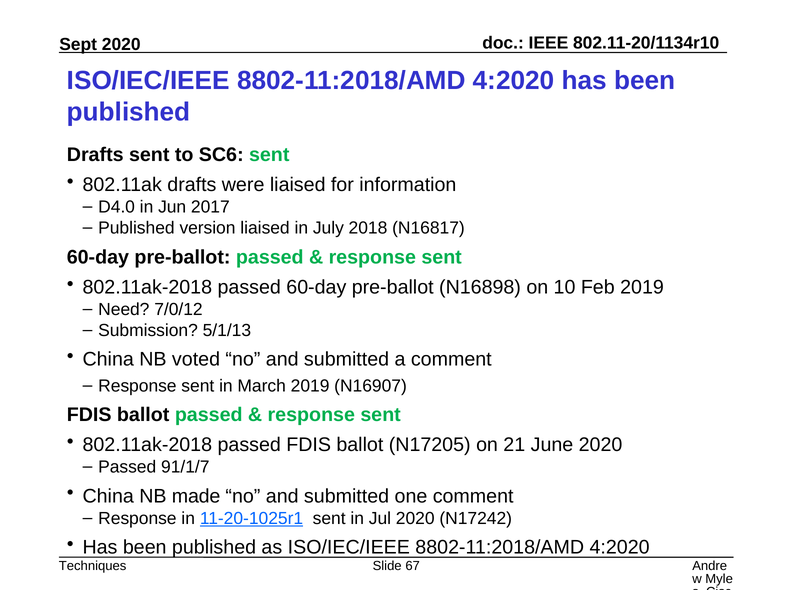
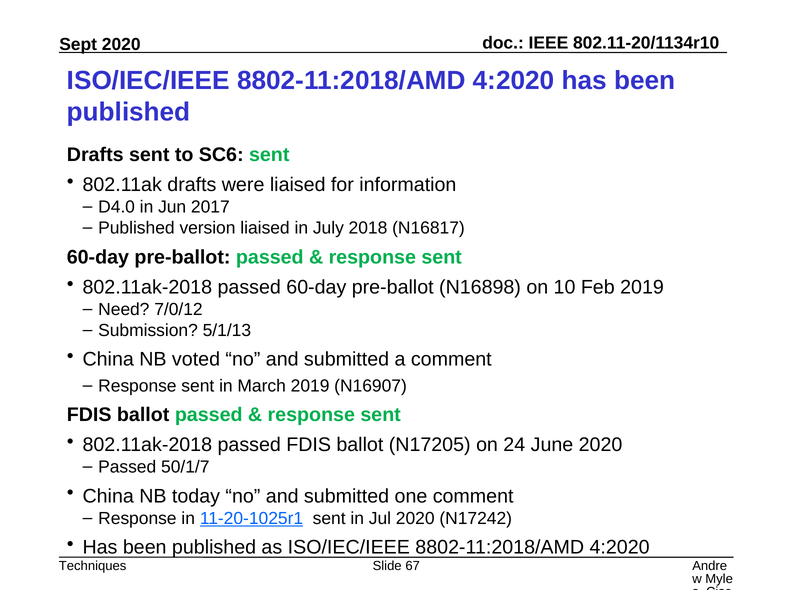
21: 21 -> 24 (514, 445)
91/1/7: 91/1/7 -> 50/1/7 (185, 467)
made: made -> today (196, 496)
